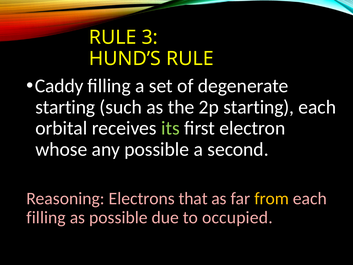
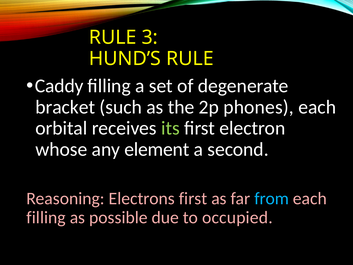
starting: starting -> bracket (65, 107)
2p starting: starting -> phones (259, 107)
any possible: possible -> element (157, 149)
Electrons that: that -> first (193, 198)
from colour: yellow -> light blue (272, 198)
